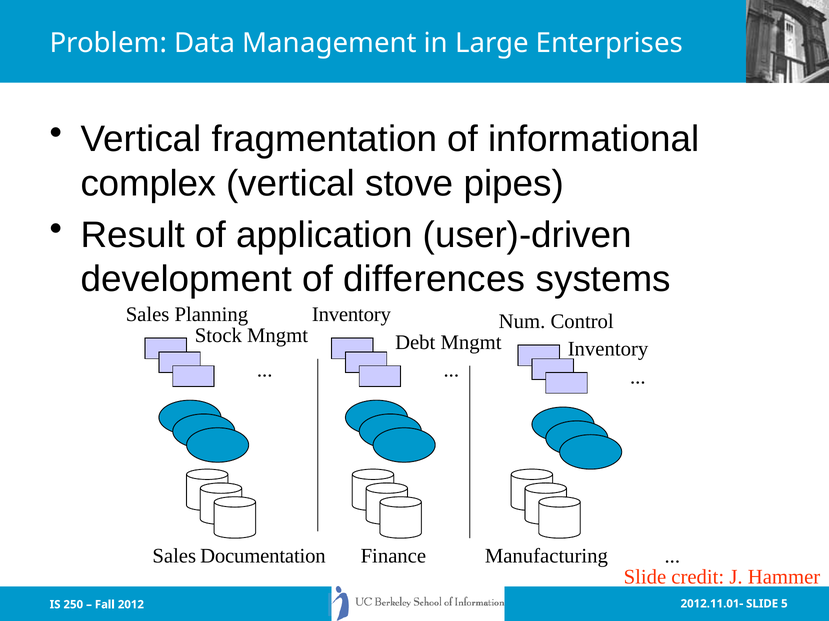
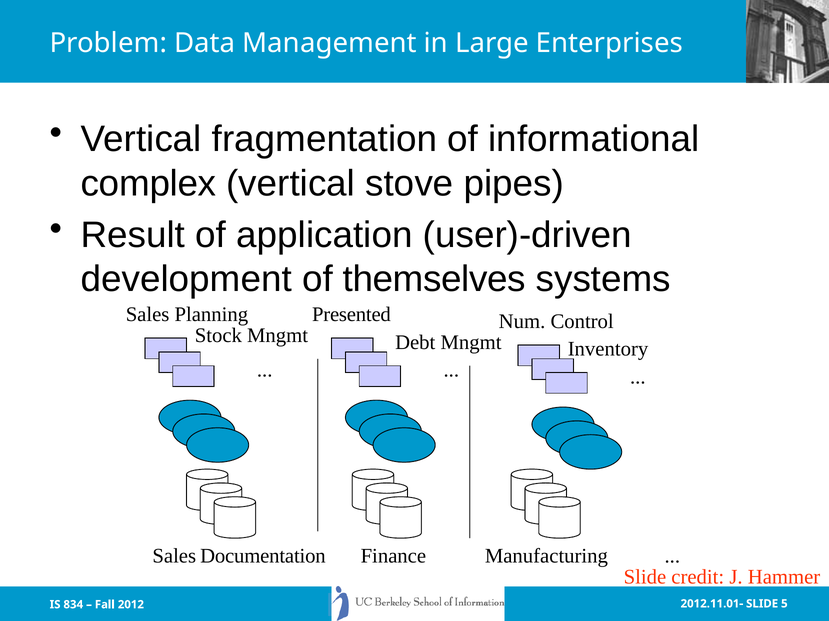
differences: differences -> themselves (434, 279)
Inventory: Inventory -> Presented (351, 315)
250: 250 -> 834 (73, 605)
